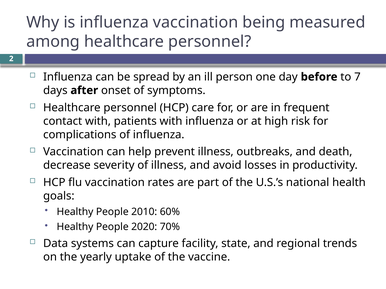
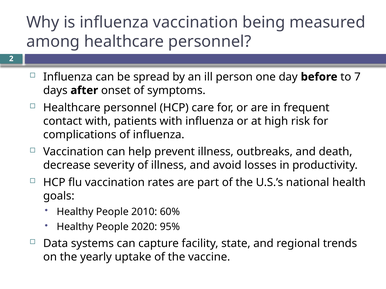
70%: 70% -> 95% (170, 227)
